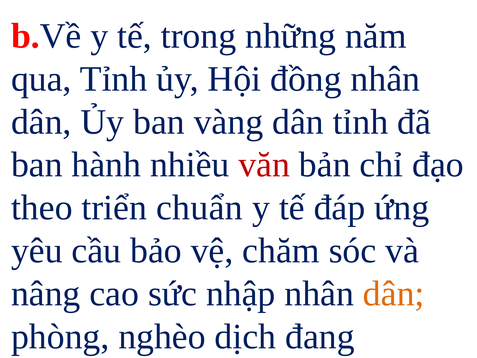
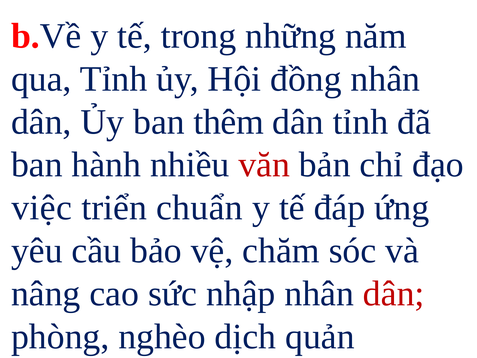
vàng: vàng -> thêm (229, 122)
theo: theo -> việc (42, 208)
dân colour: orange -> red (394, 293)
đang: đang -> quản (320, 336)
